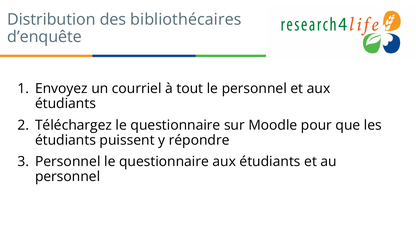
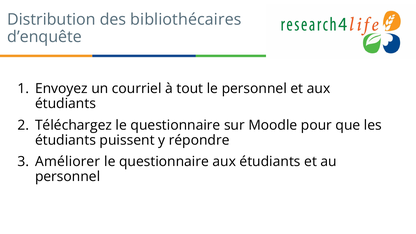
Personnel: Personnel -> Améliorer (68, 162)
